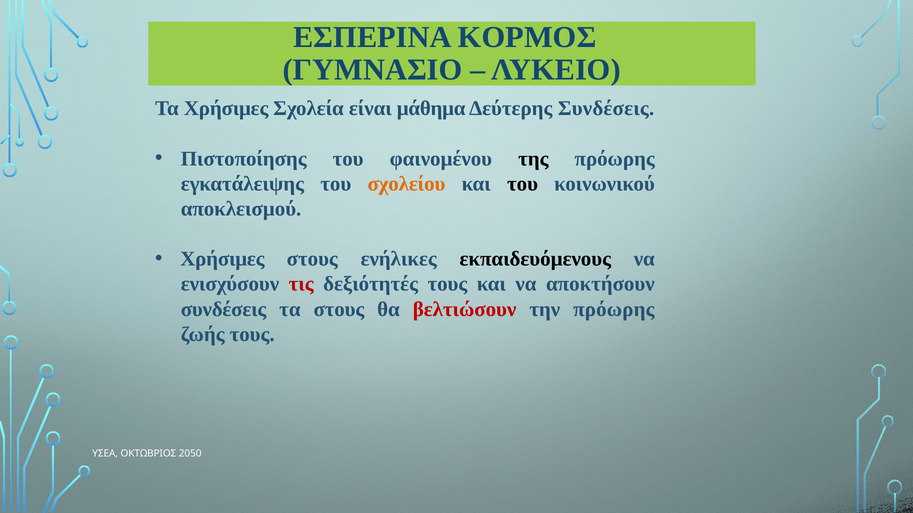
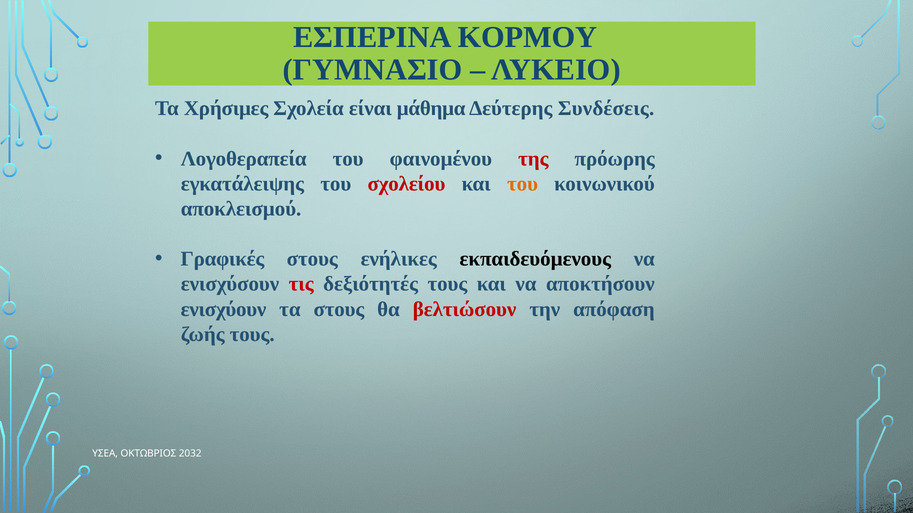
ΚΟΡΜΟΣ: ΚΟΡΜΟΣ -> ΚΟΡΜΟΥ (527, 37)
Πιστοποίησης: Πιστοποίησης -> Λογοθεραπεία (244, 159)
της colour: black -> red (533, 159)
σχολείου colour: orange -> red (406, 184)
του colour: black -> orange (523, 184)
Χρήσιμες: Χρήσιμες -> Γραφικές (222, 259)
συνδέσεις: συνδέσεις -> ενισχύουν (224, 309)
την πρόωρης: πρόωρης -> απόφαση (614, 309)
2050: 2050 -> 2032 (190, 454)
